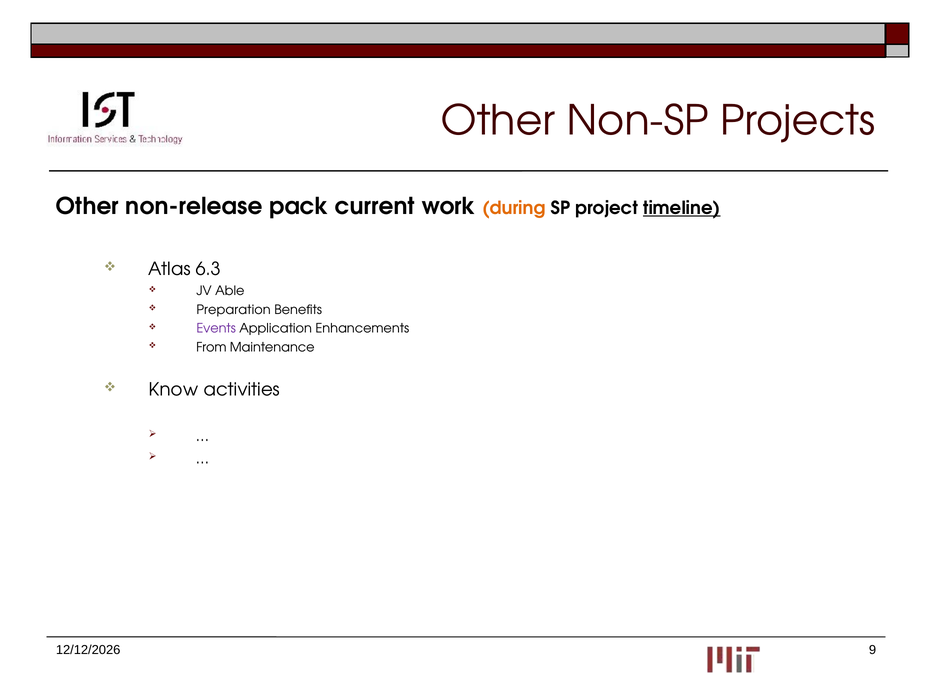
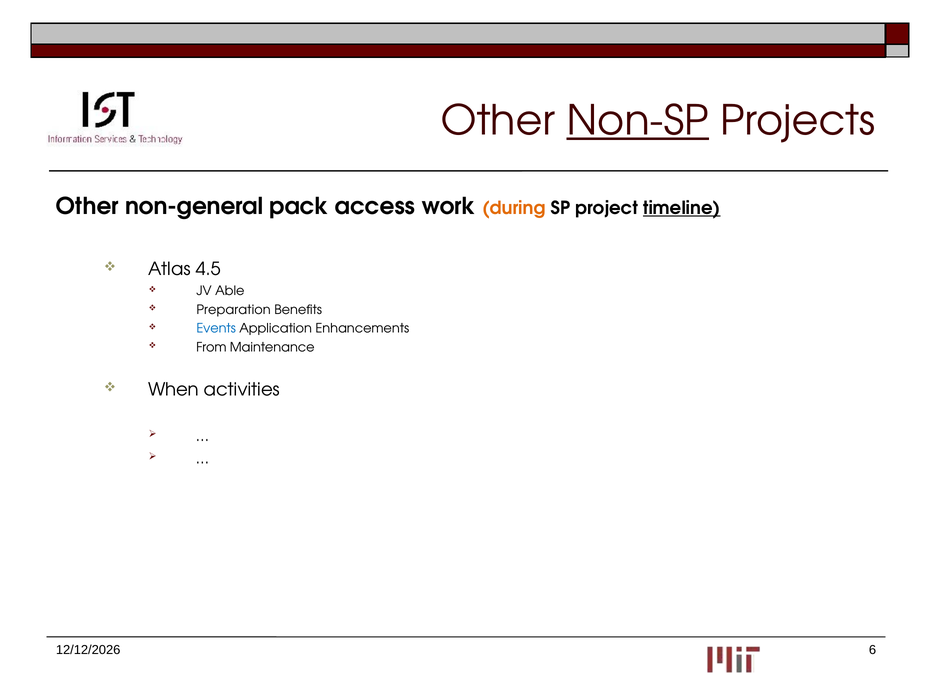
Non-SP underline: none -> present (638, 121)
non-release: non-release -> non-general (194, 207)
current: current -> access (375, 207)
6.3: 6.3 -> 4.5 (208, 269)
Events colour: purple -> blue (216, 329)
Know: Know -> When (174, 390)
9: 9 -> 6 (873, 650)
